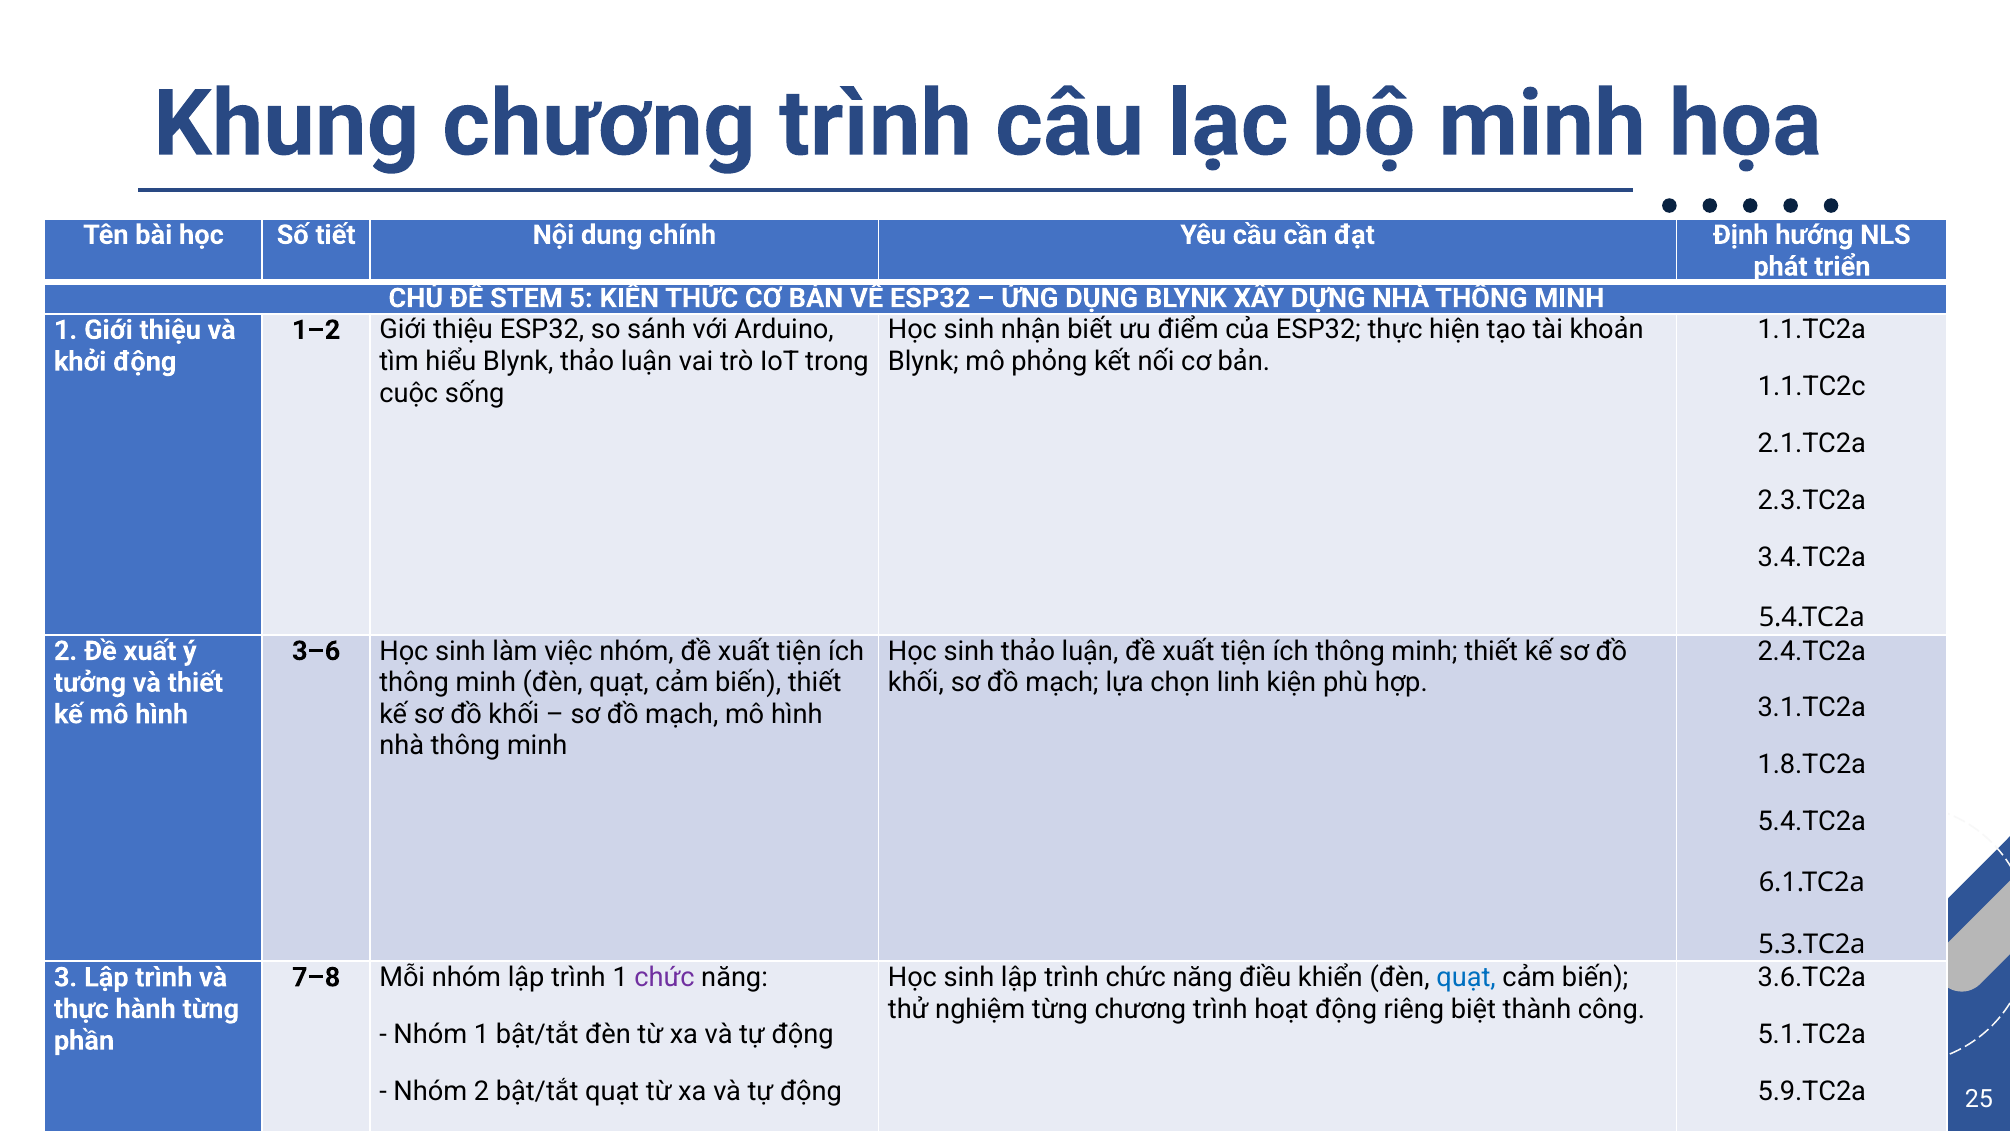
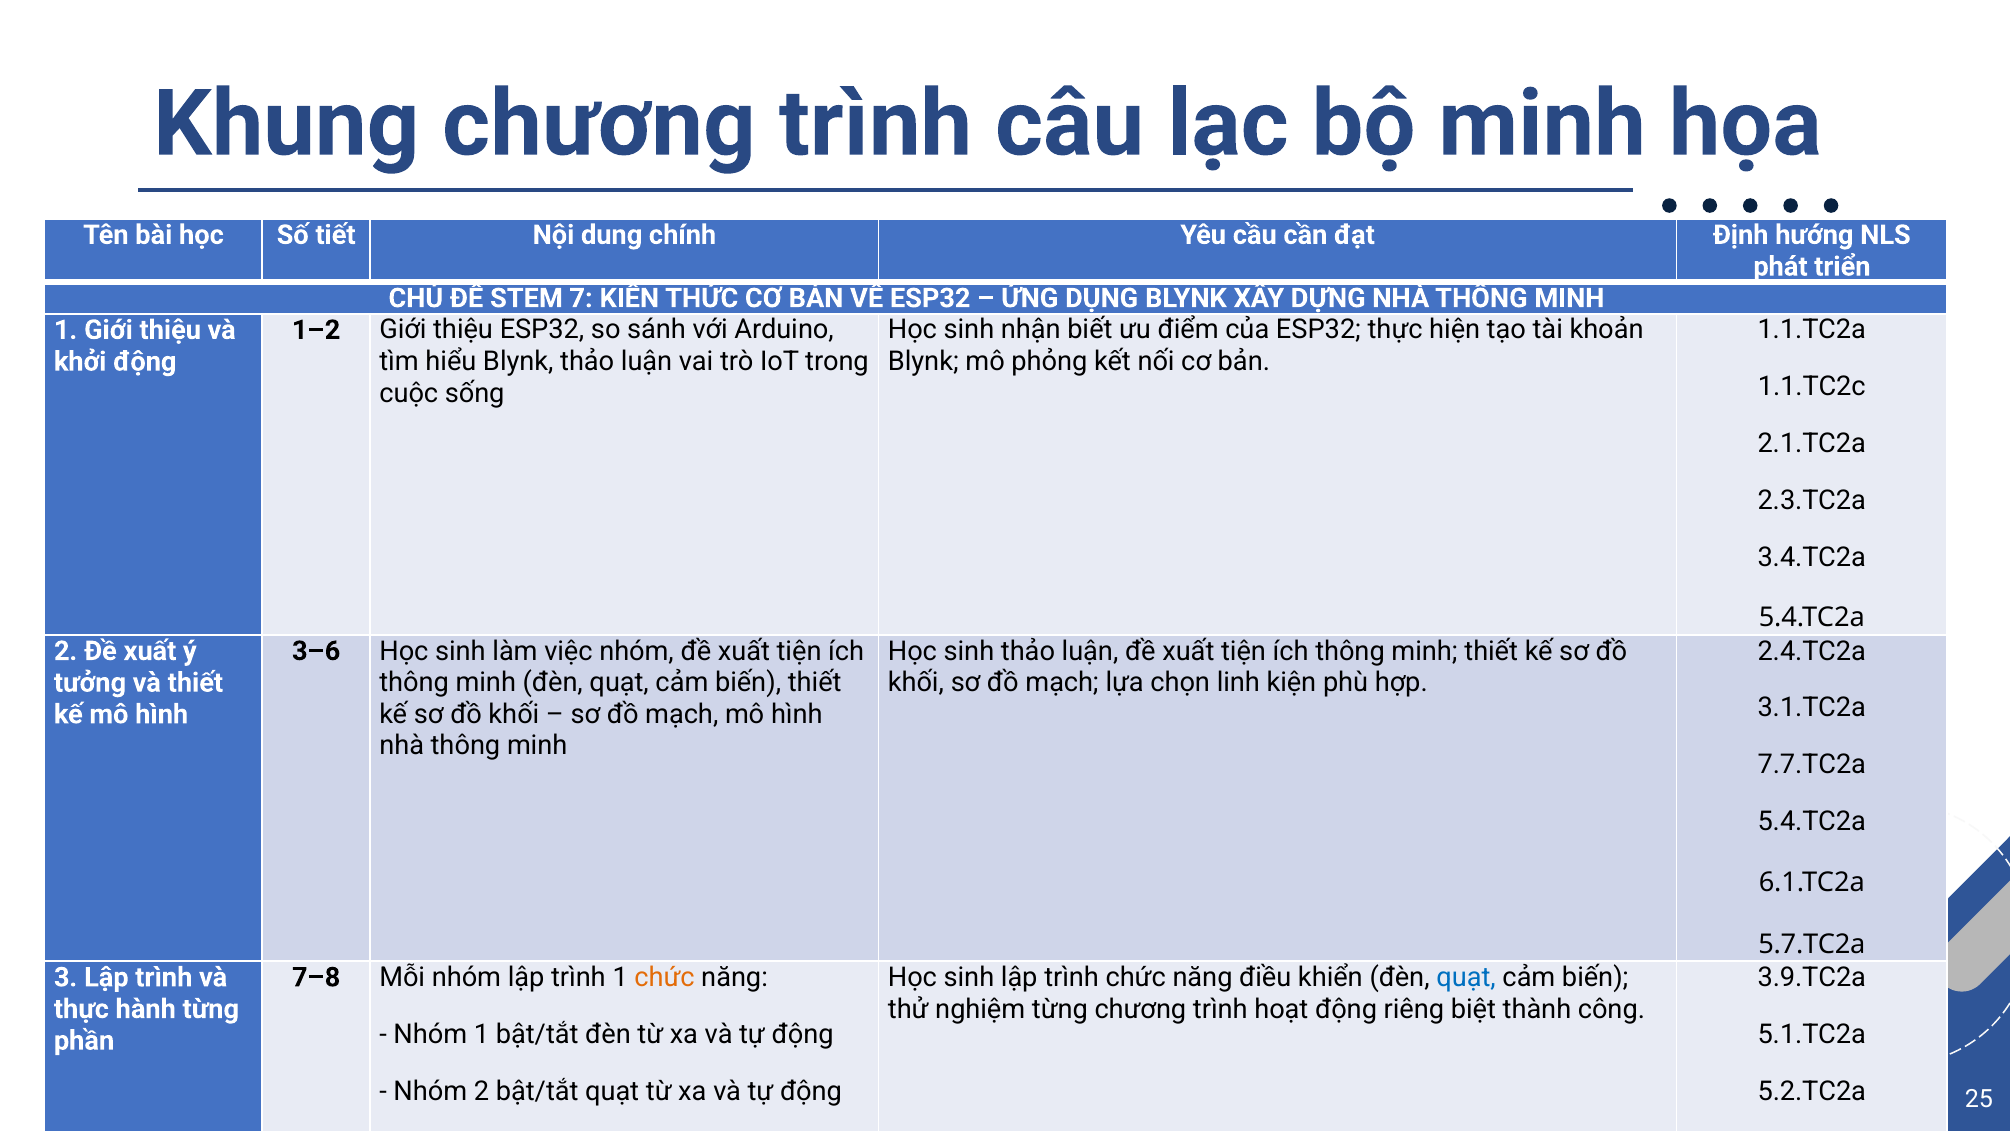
5: 5 -> 7 (581, 298)
1.8.TC2a: 1.8.TC2a -> 7.7.TC2a (1812, 764)
5.3.TC2a: 5.3.TC2a -> 5.7.TC2a (1812, 944)
3.6.TC2a: 3.6.TC2a -> 3.9.TC2a (1812, 977)
chức colour: purple -> orange (665, 977)
5.9.TC2a: 5.9.TC2a -> 5.2.TC2a (1812, 1091)
